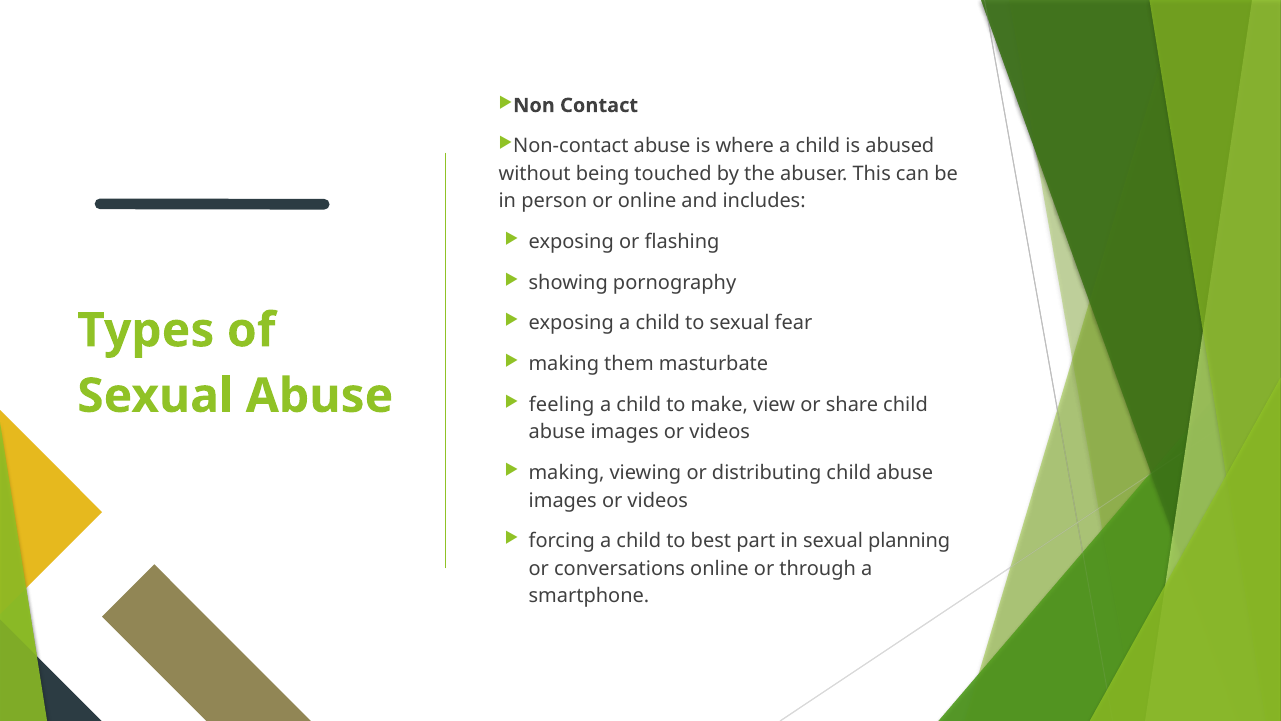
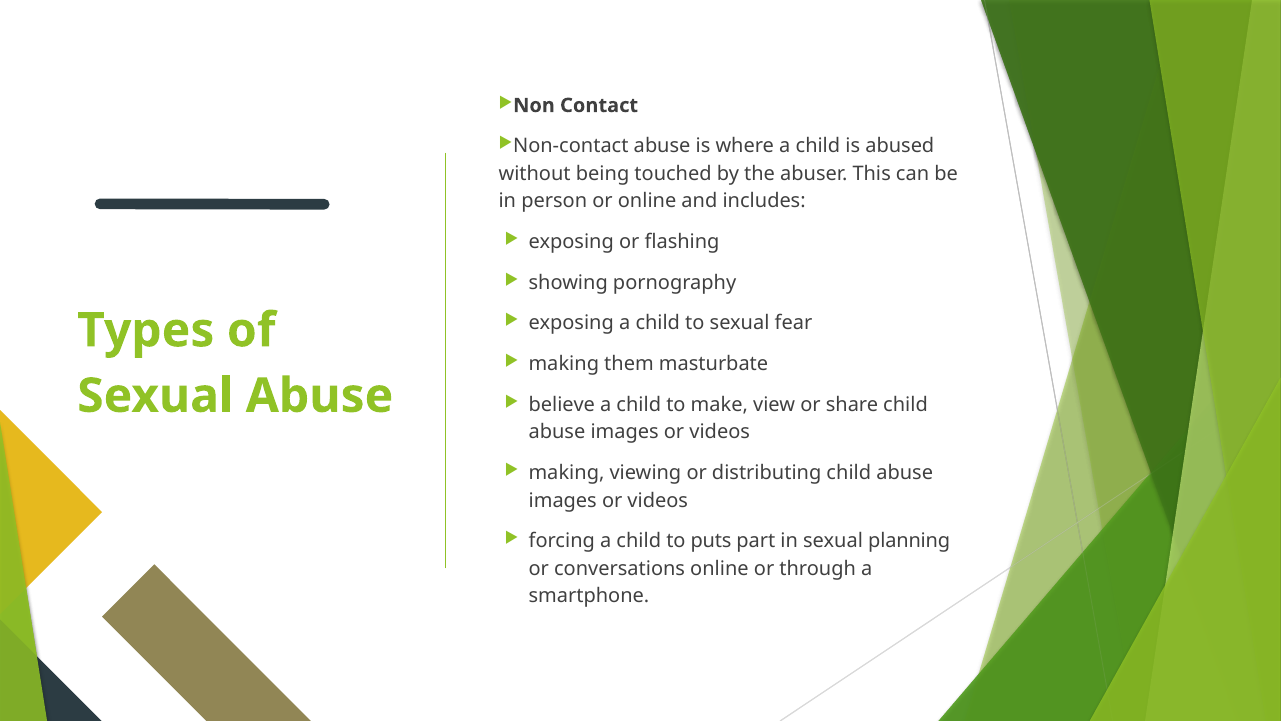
feeling: feeling -> believe (562, 405)
best: best -> puts (711, 541)
